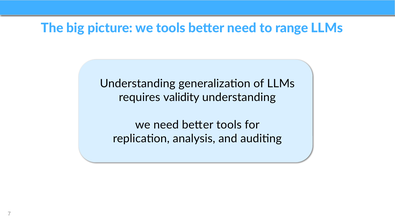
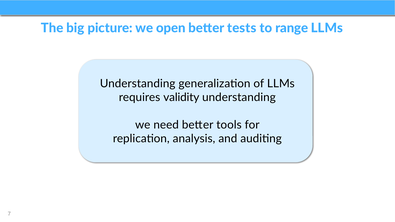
we tools: tools -> open (171, 28)
better need: need -> tests (242, 28)
